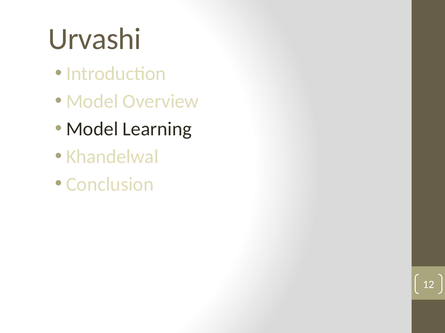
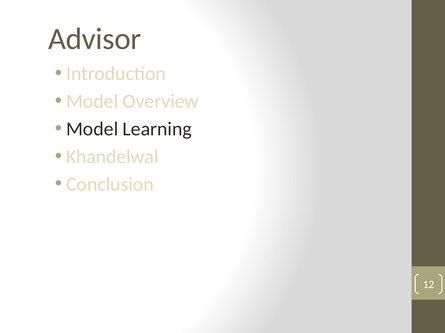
Urvashi: Urvashi -> Advisor (95, 39)
